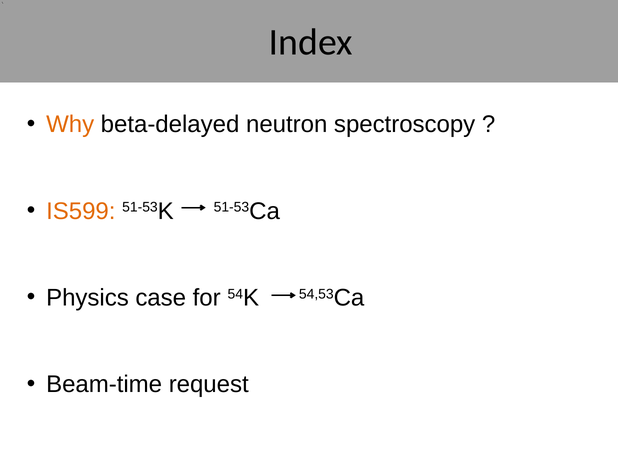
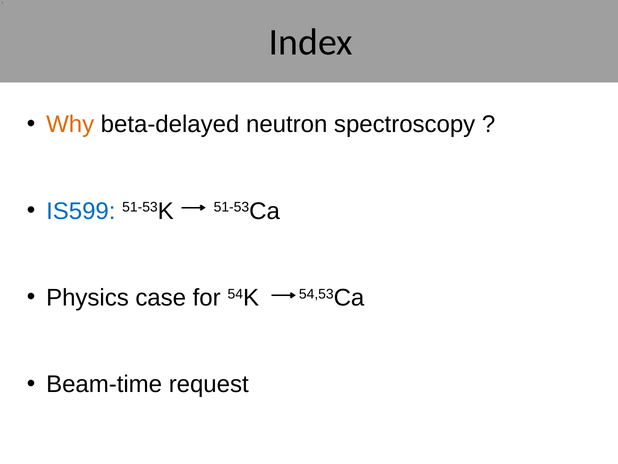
IS599 colour: orange -> blue (81, 211)
